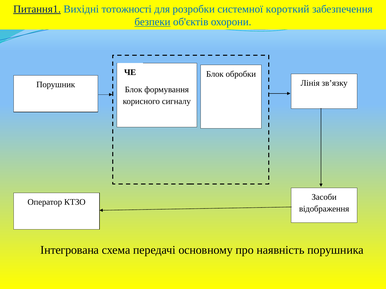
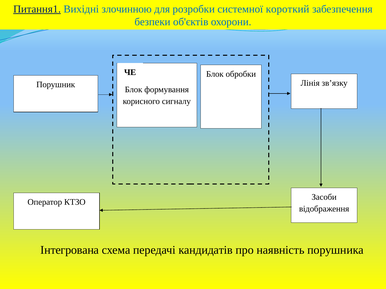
тотожності: тотожності -> злочинною (127, 9)
безпеки underline: present -> none (152, 22)
основному: основному -> кандидатів (206, 250)
